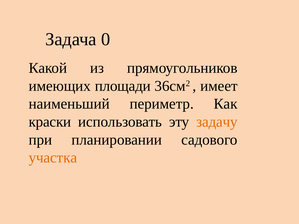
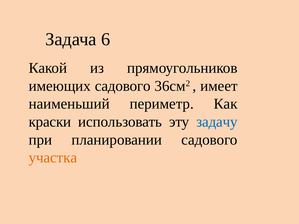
0: 0 -> 6 (106, 39)
имеющих площади: площади -> садового (123, 86)
задачу colour: orange -> blue (217, 122)
